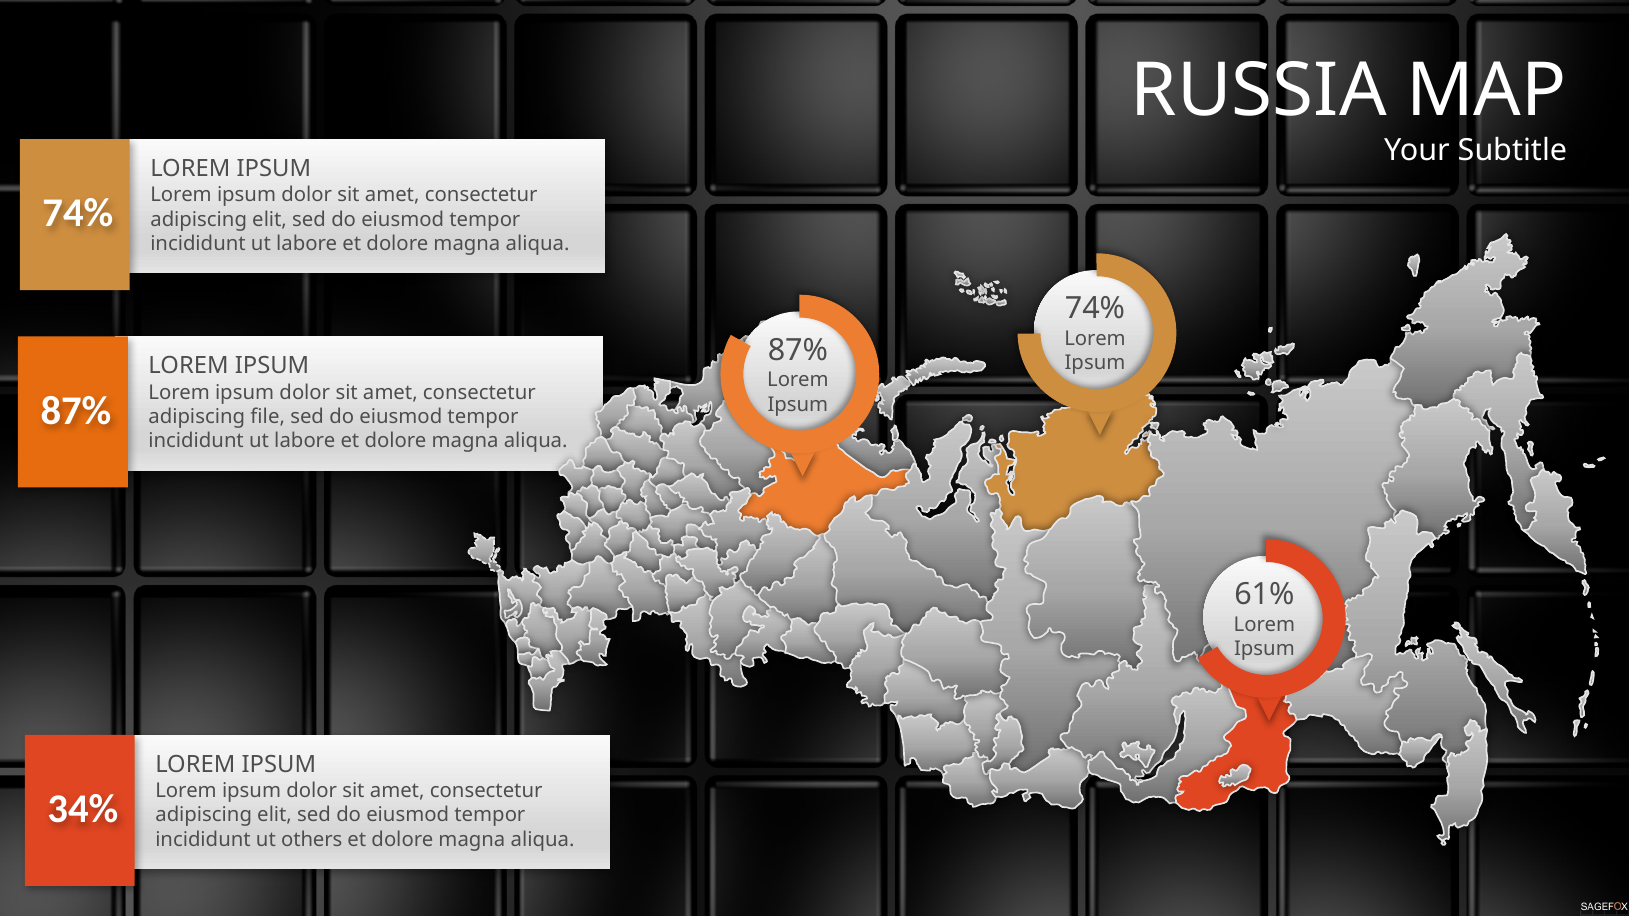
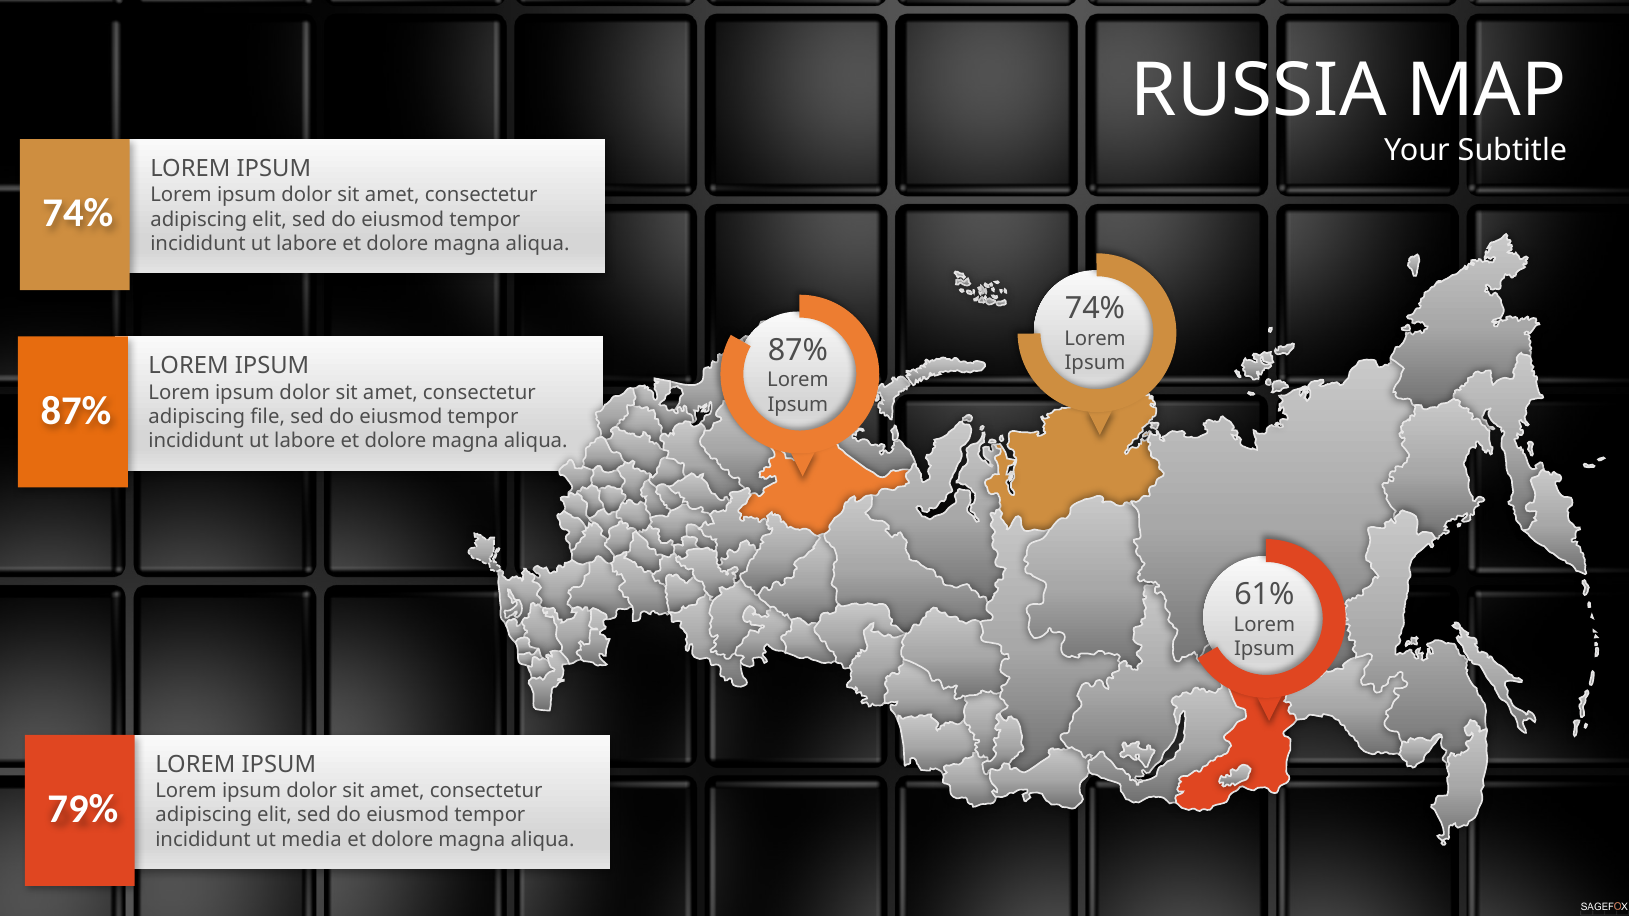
34%: 34% -> 79% (83, 809)
others: others -> media (312, 840)
